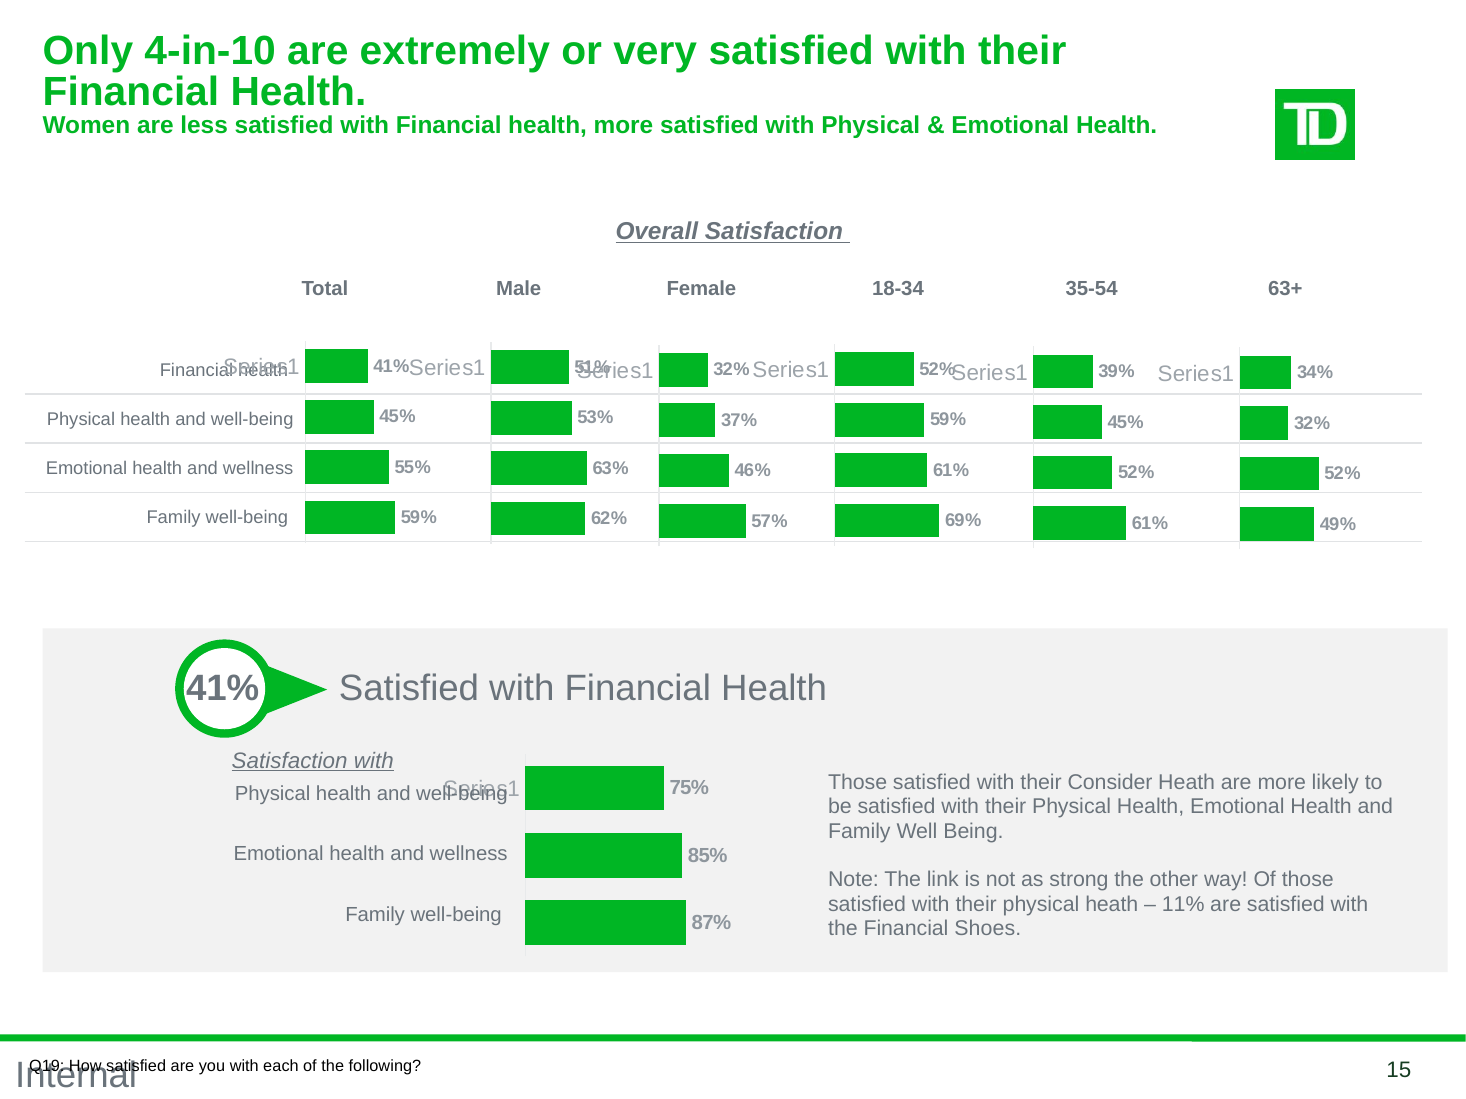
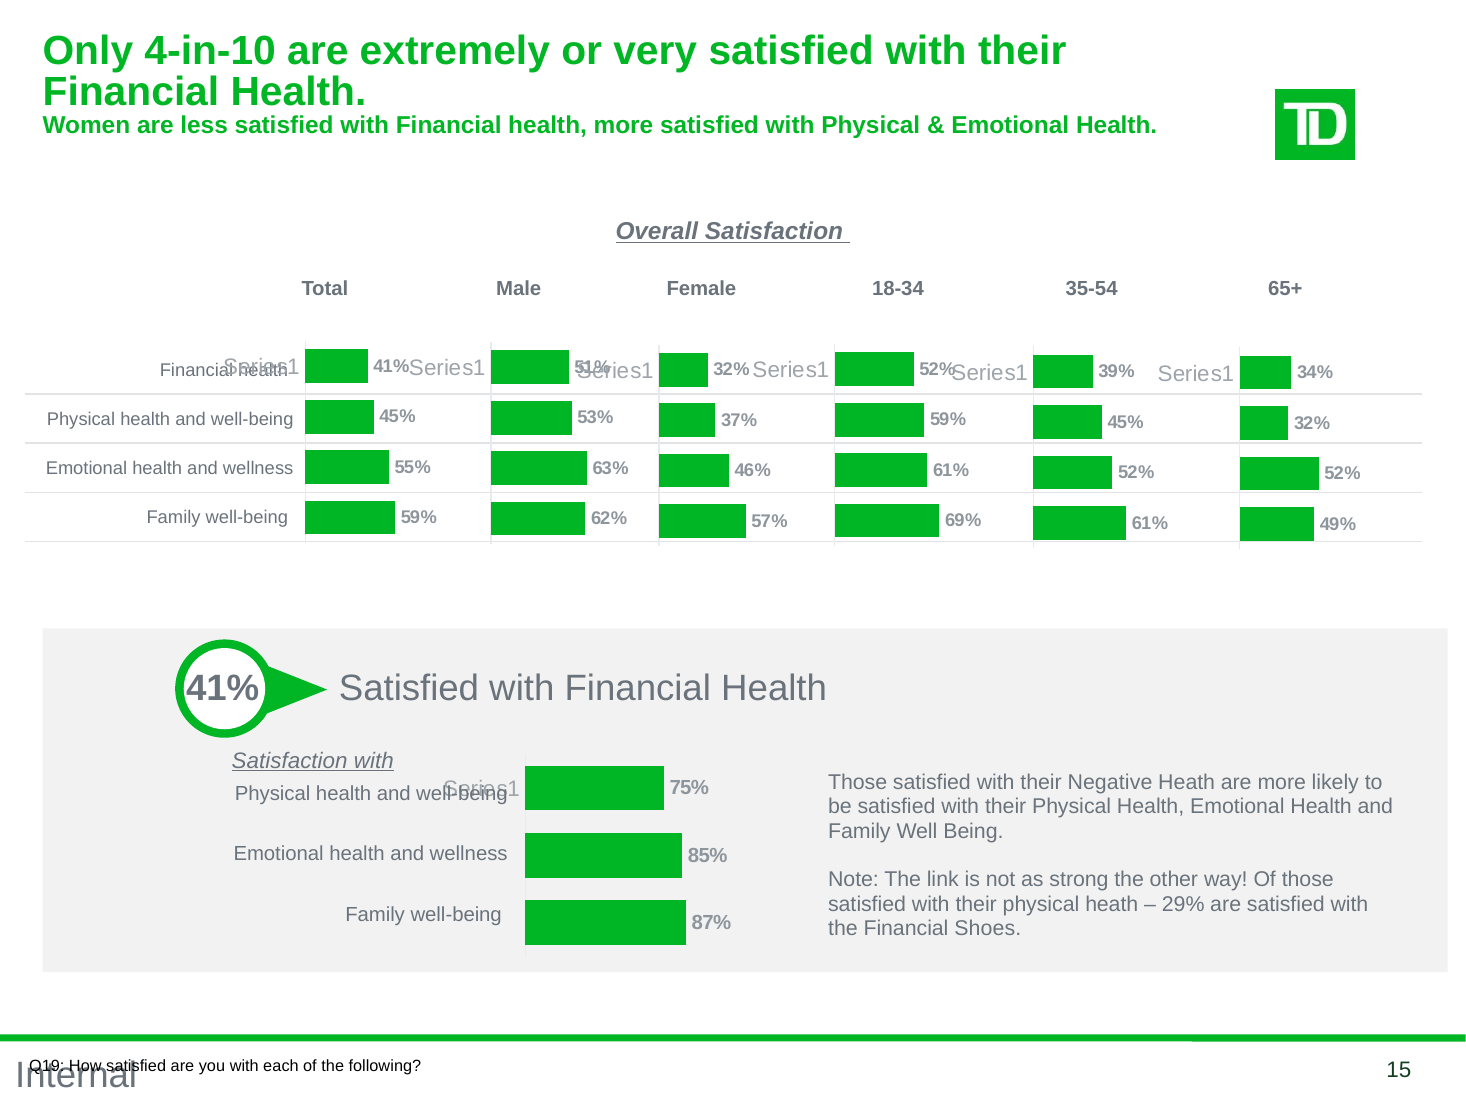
63+: 63+ -> 65+ (1285, 289)
Consider: Consider -> Negative (1110, 783)
11%: 11% -> 29% (1183, 904)
